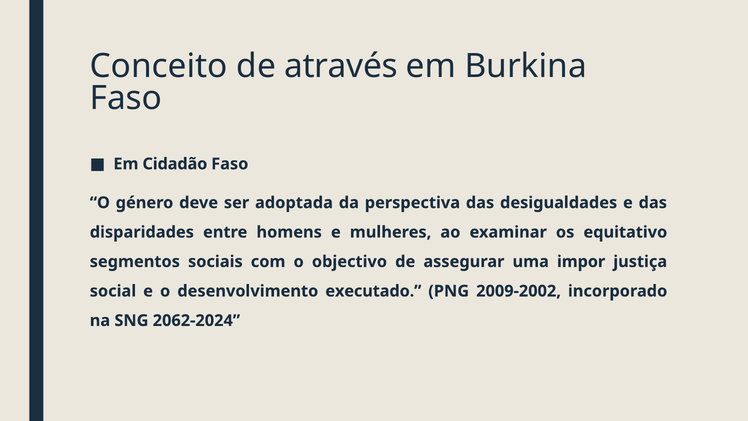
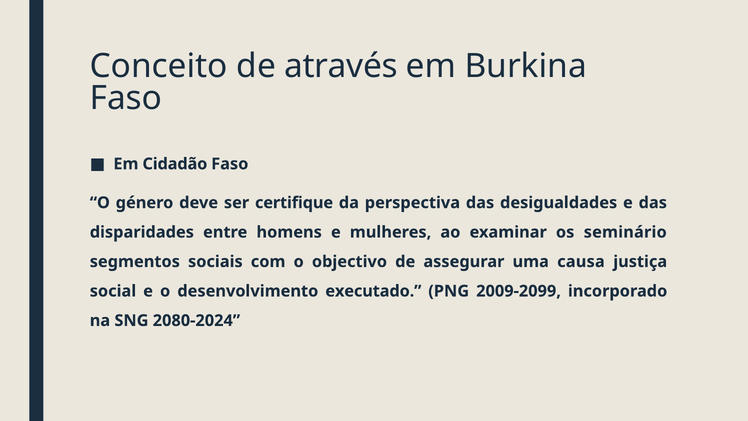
adoptada: adoptada -> certifique (294, 203)
equitativo: equitativo -> seminário (625, 232)
impor: impor -> causa (581, 262)
2009-2002: 2009-2002 -> 2009-2099 (519, 291)
2062-2024: 2062-2024 -> 2080-2024 (196, 320)
